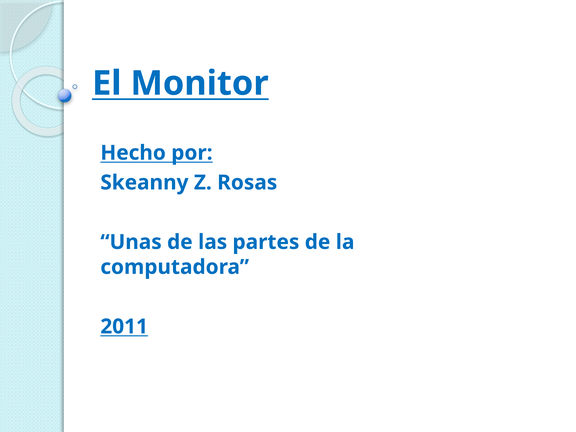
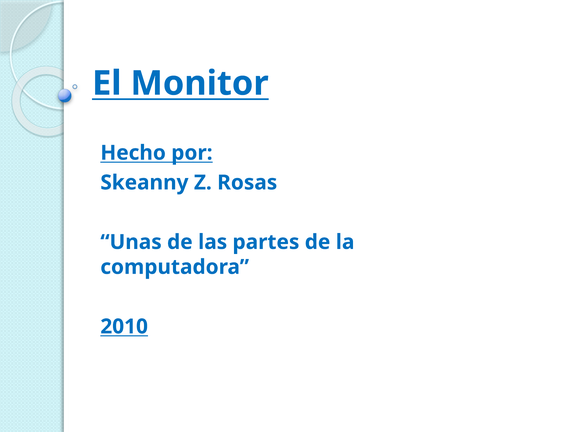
2011: 2011 -> 2010 (124, 327)
